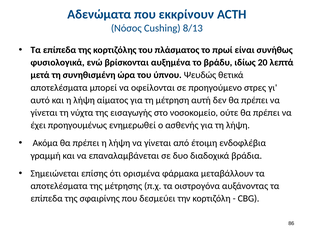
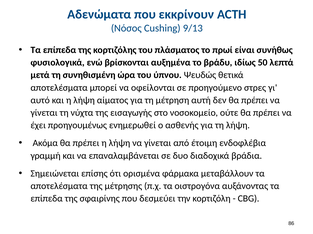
8/13: 8/13 -> 9/13 (193, 28)
20: 20 -> 50 (263, 63)
